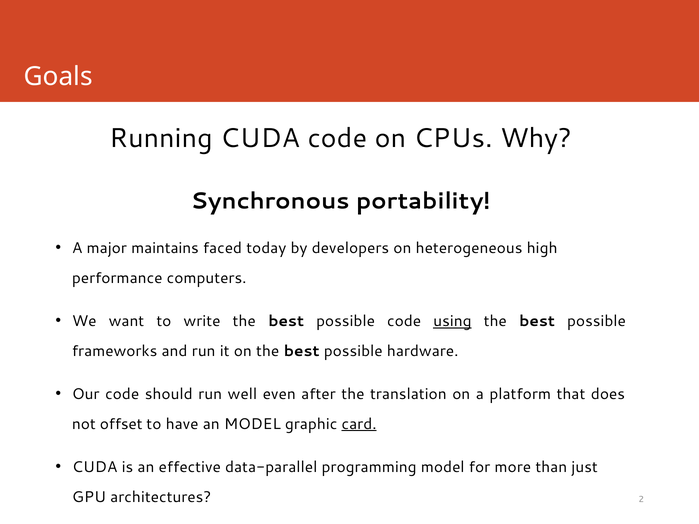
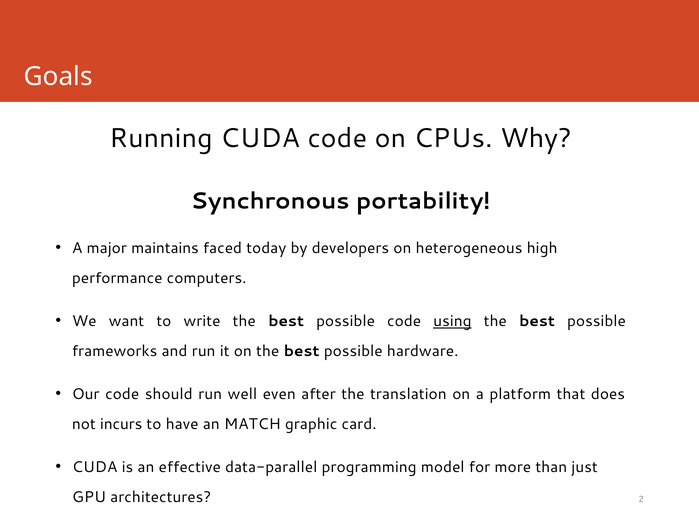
offset: offset -> incurs (121, 424)
an MODEL: MODEL -> MATCH (252, 424)
card underline: present -> none (359, 424)
